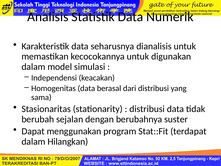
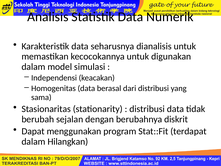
suster: suster -> diskrit (176, 119)
